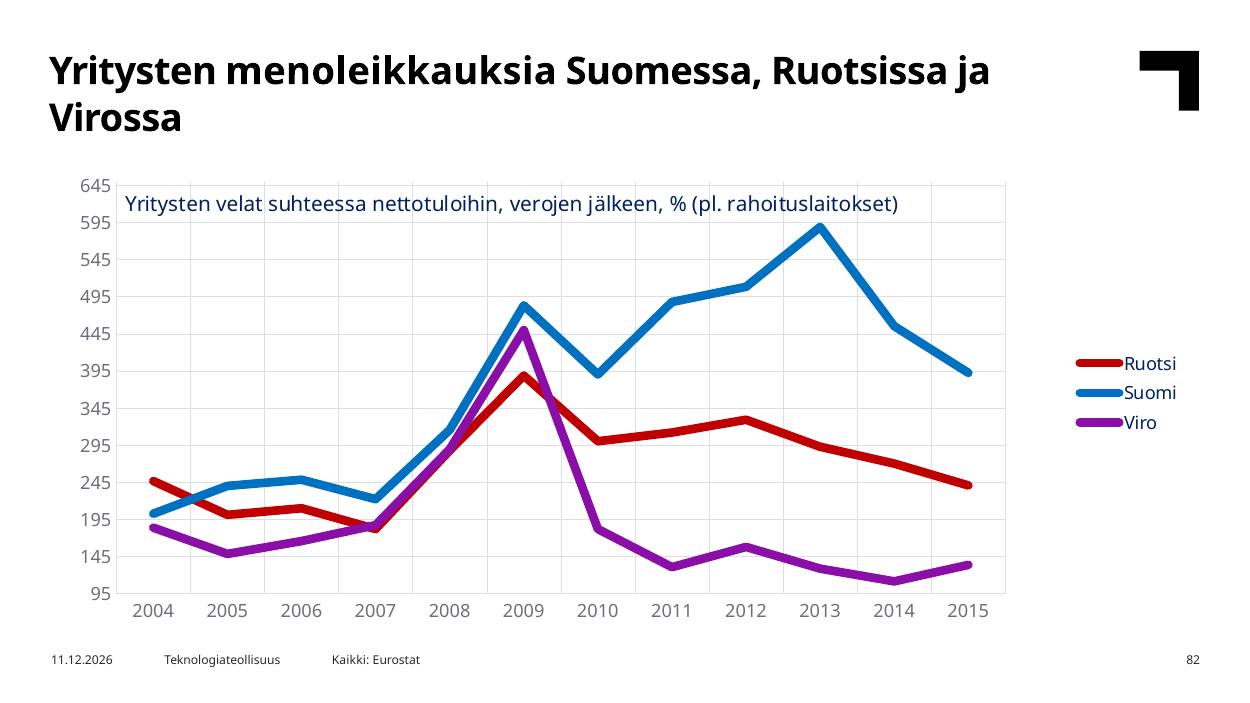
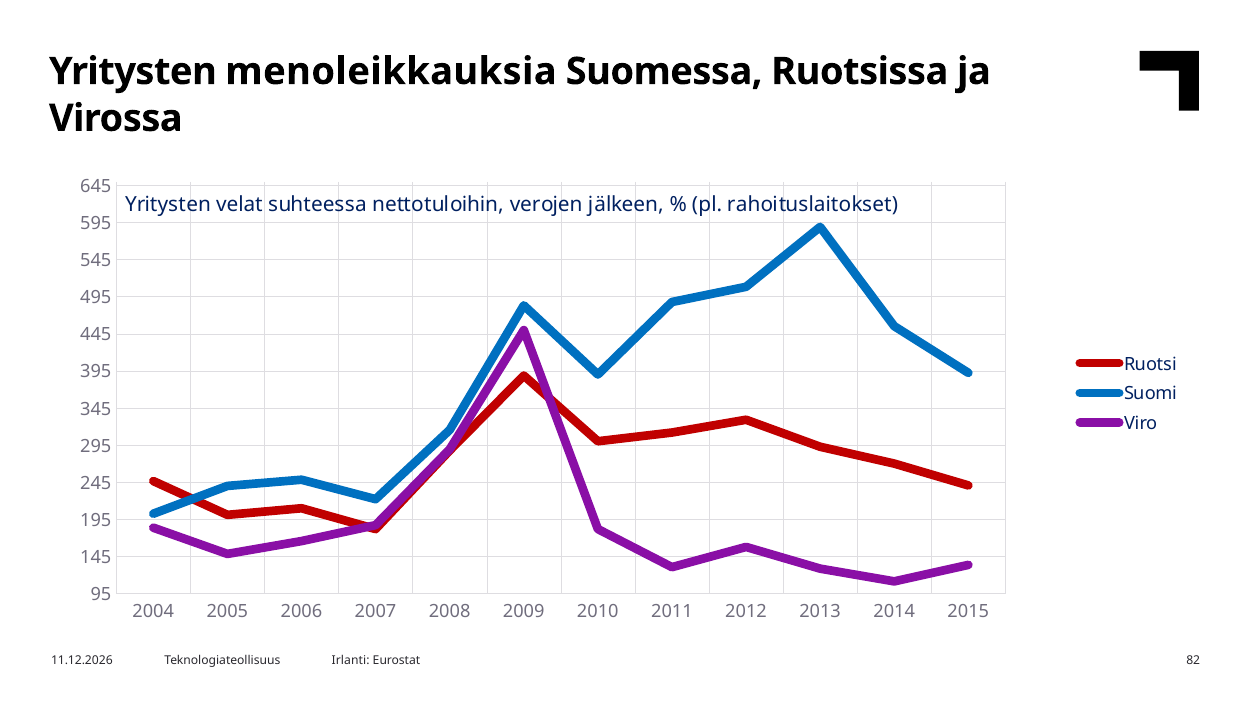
Kaikki: Kaikki -> Irlanti (351, 661)
